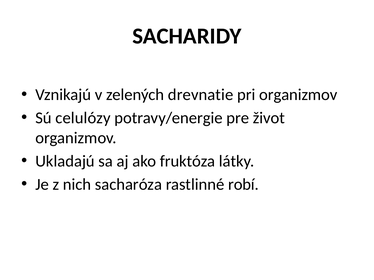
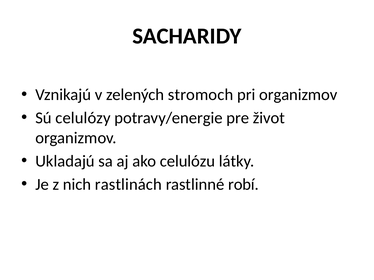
drevnatie: drevnatie -> stromoch (201, 95)
fruktóza: fruktóza -> celulózu (188, 161)
sacharóza: sacharóza -> rastlinách (128, 185)
